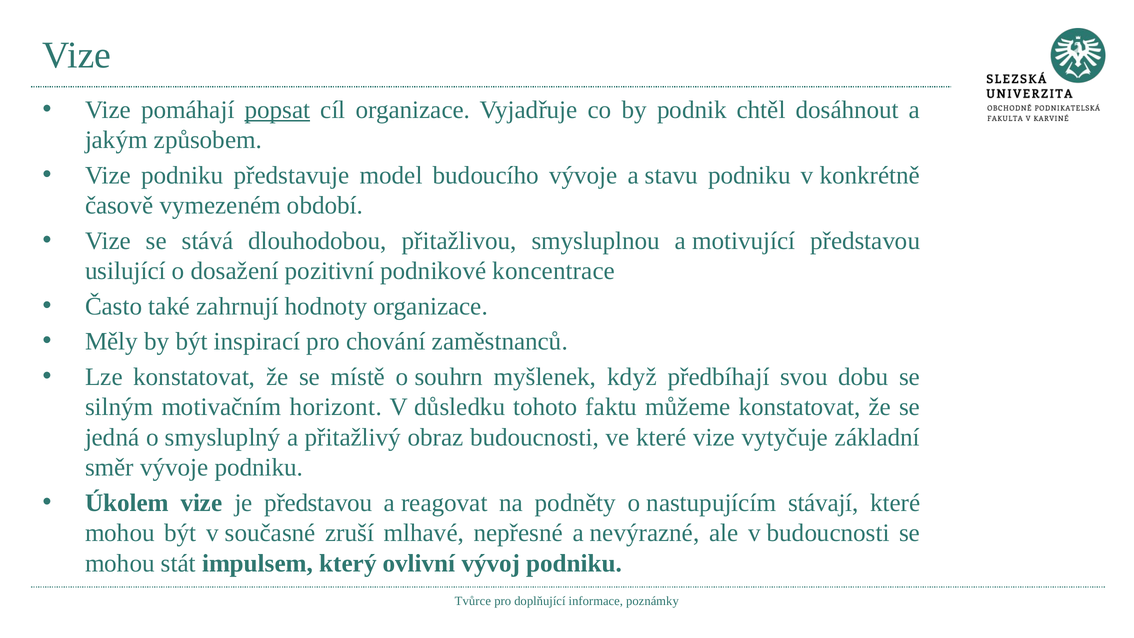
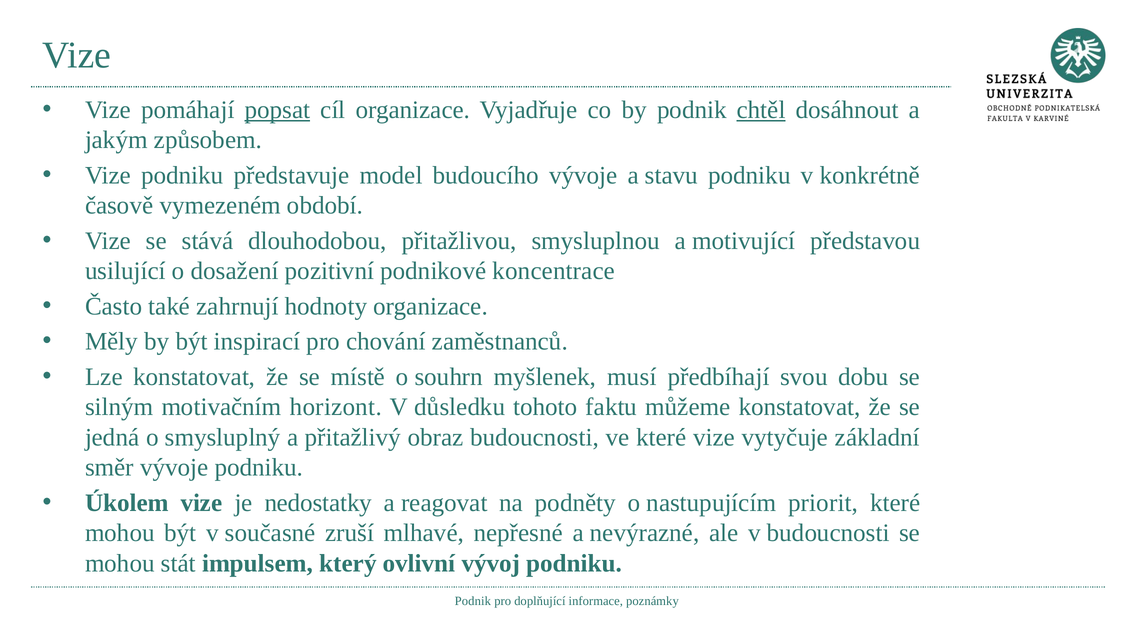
chtěl underline: none -> present (761, 110)
když: když -> musí (632, 377)
je představou: představou -> nedostatky (318, 503)
stávají: stávají -> priorit (823, 503)
Tvůrce: Tvůrce -> Podnik (473, 601)
